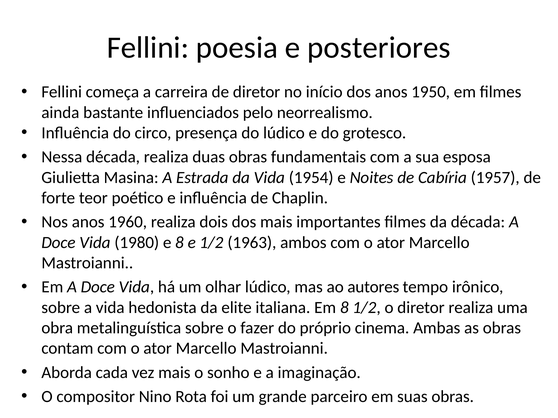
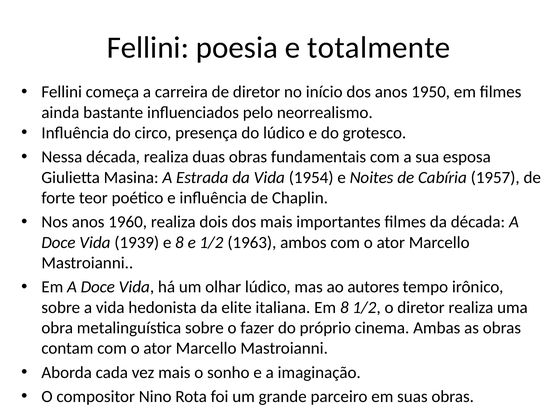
posteriores: posteriores -> totalmente (379, 48)
1980: 1980 -> 1939 (137, 243)
